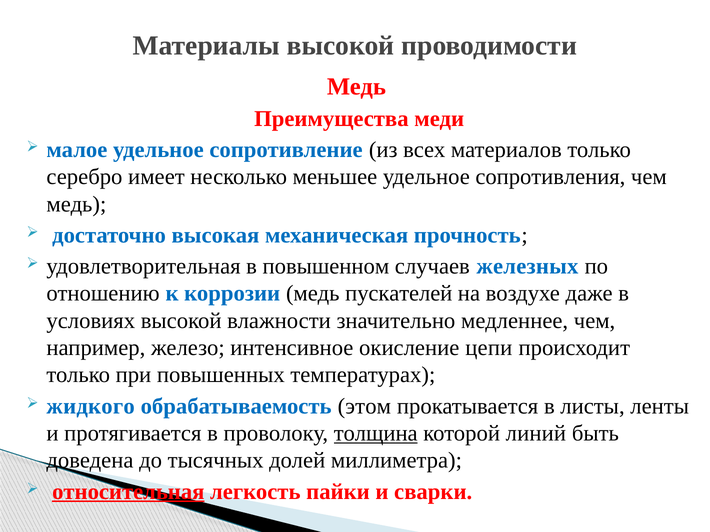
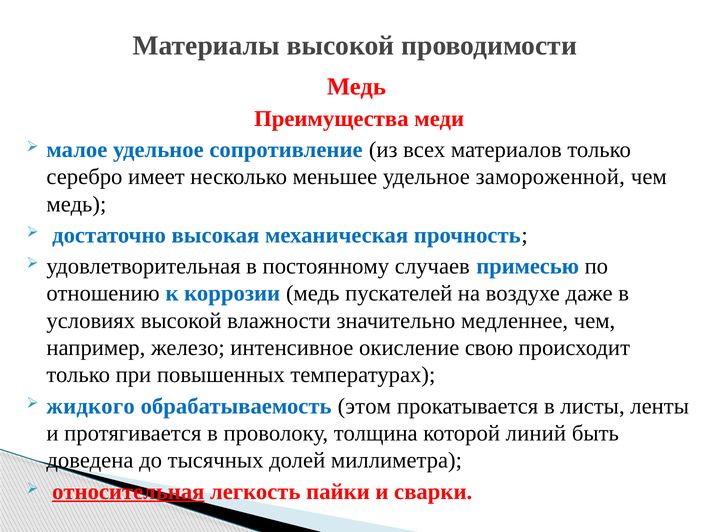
сопротивления: сопротивления -> замороженной (550, 177)
повышенном: повышенном -> постоянному (326, 267)
железных: железных -> примесью (528, 267)
цепи: цепи -> свою (489, 348)
толщина underline: present -> none (376, 434)
